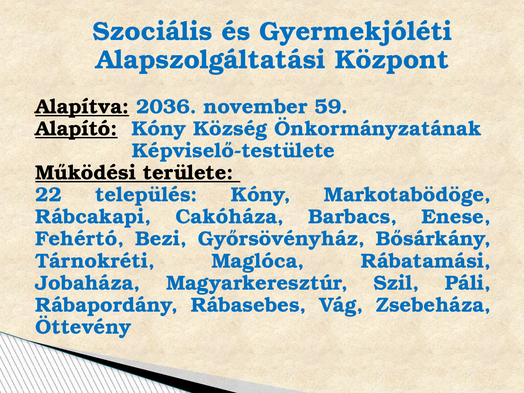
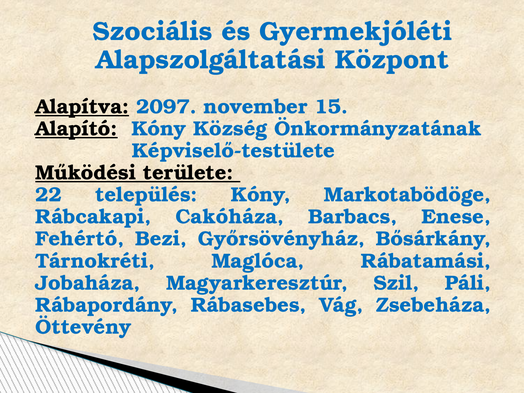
2036: 2036 -> 2097 (166, 107)
59: 59 -> 15 (331, 107)
